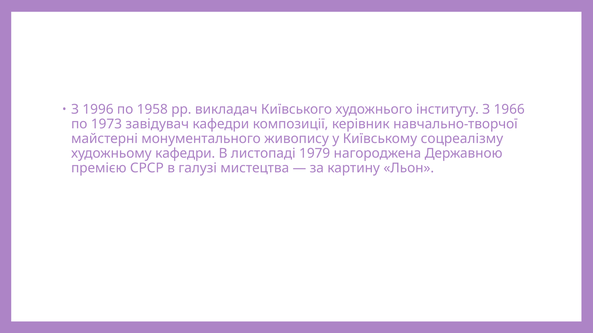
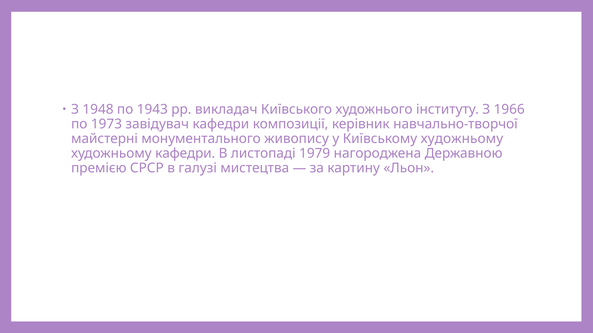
1996: 1996 -> 1948 (98, 110)
1958: 1958 -> 1943 (152, 110)
Київському соцреалізму: соцреалізму -> художньому (462, 139)
